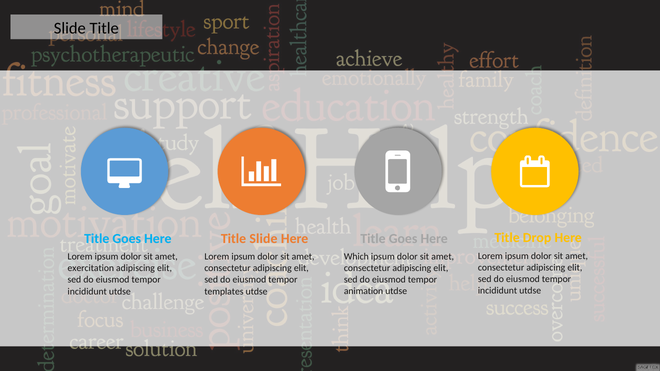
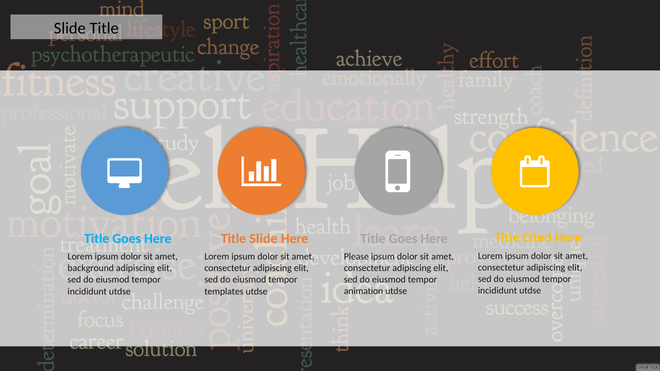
Drop: Drop -> Cited (537, 238)
Which: Which -> Please (356, 257)
exercitation: exercitation -> background (91, 268)
